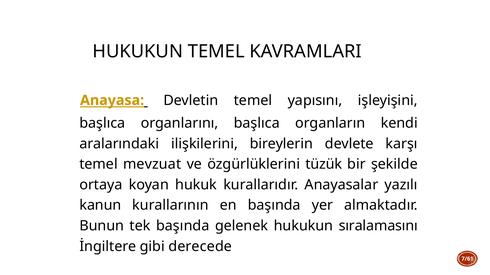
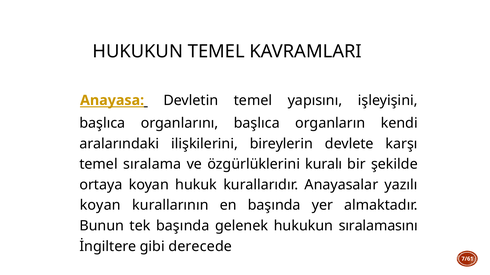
mevzuat: mevzuat -> sıralama (152, 165)
tüzük: tüzük -> kuralı (324, 165)
kanun: kanun -> koyan (100, 206)
